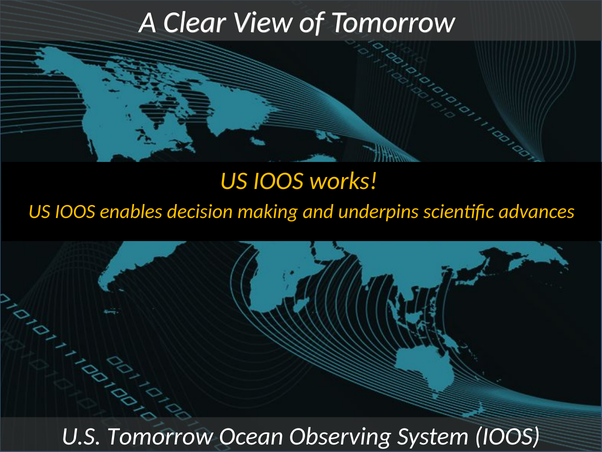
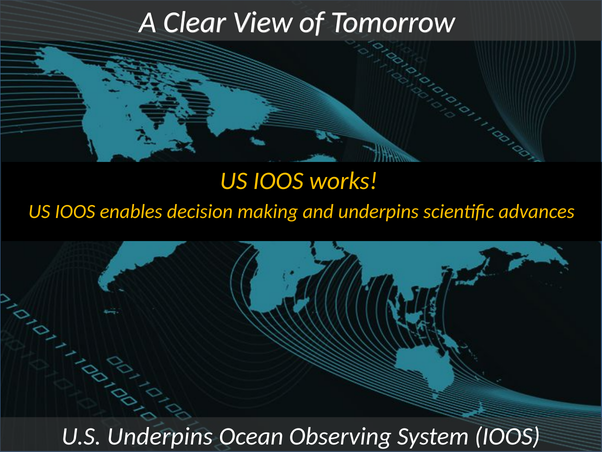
U.S Tomorrow: Tomorrow -> Underpins (160, 436)
